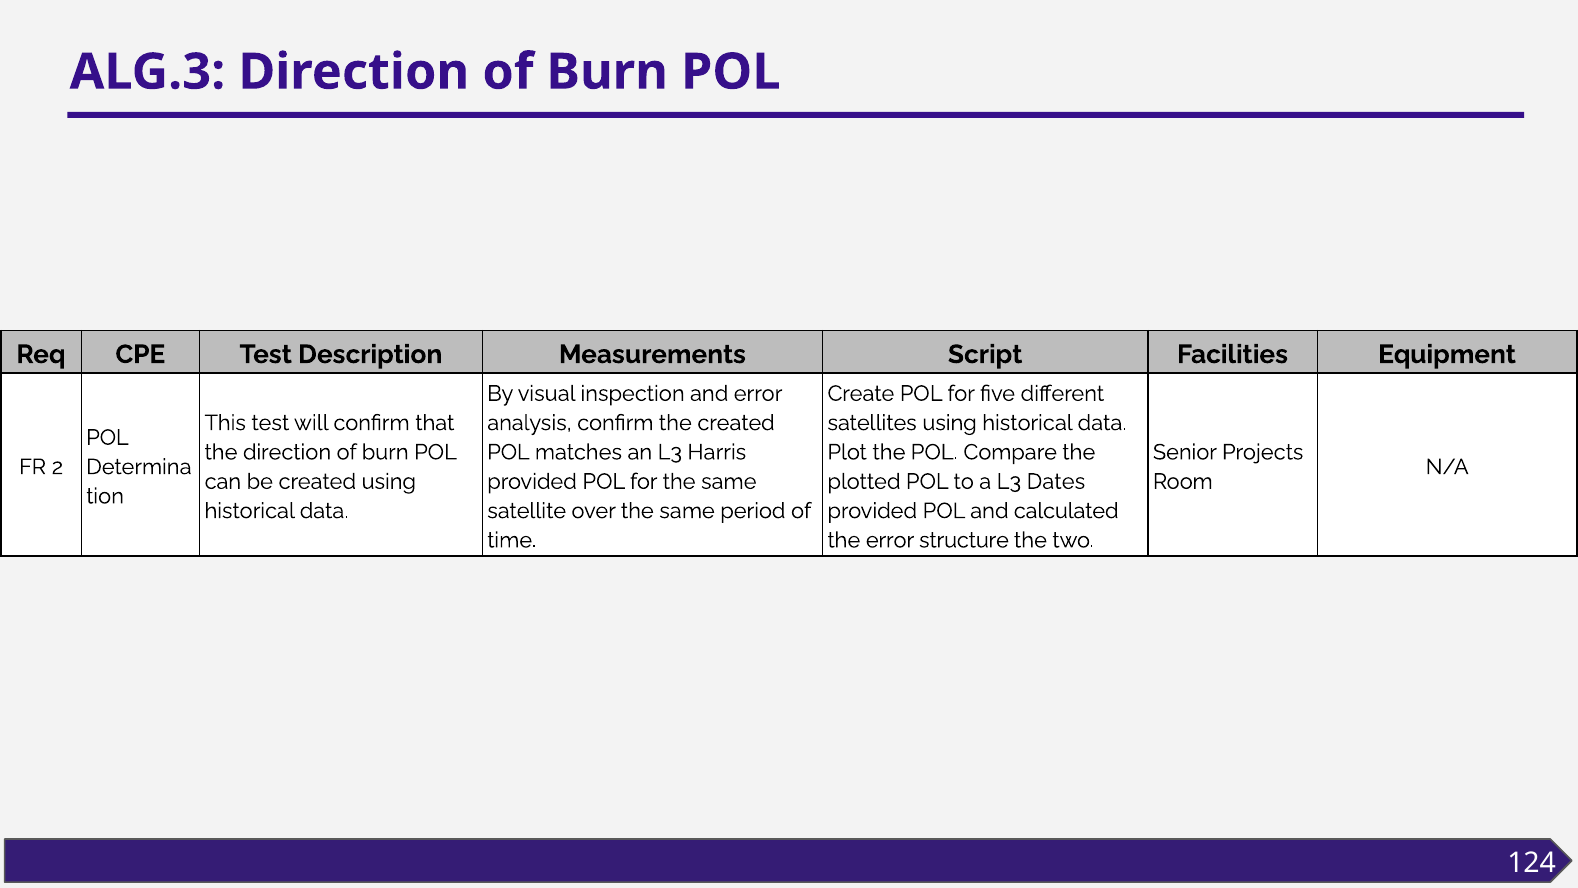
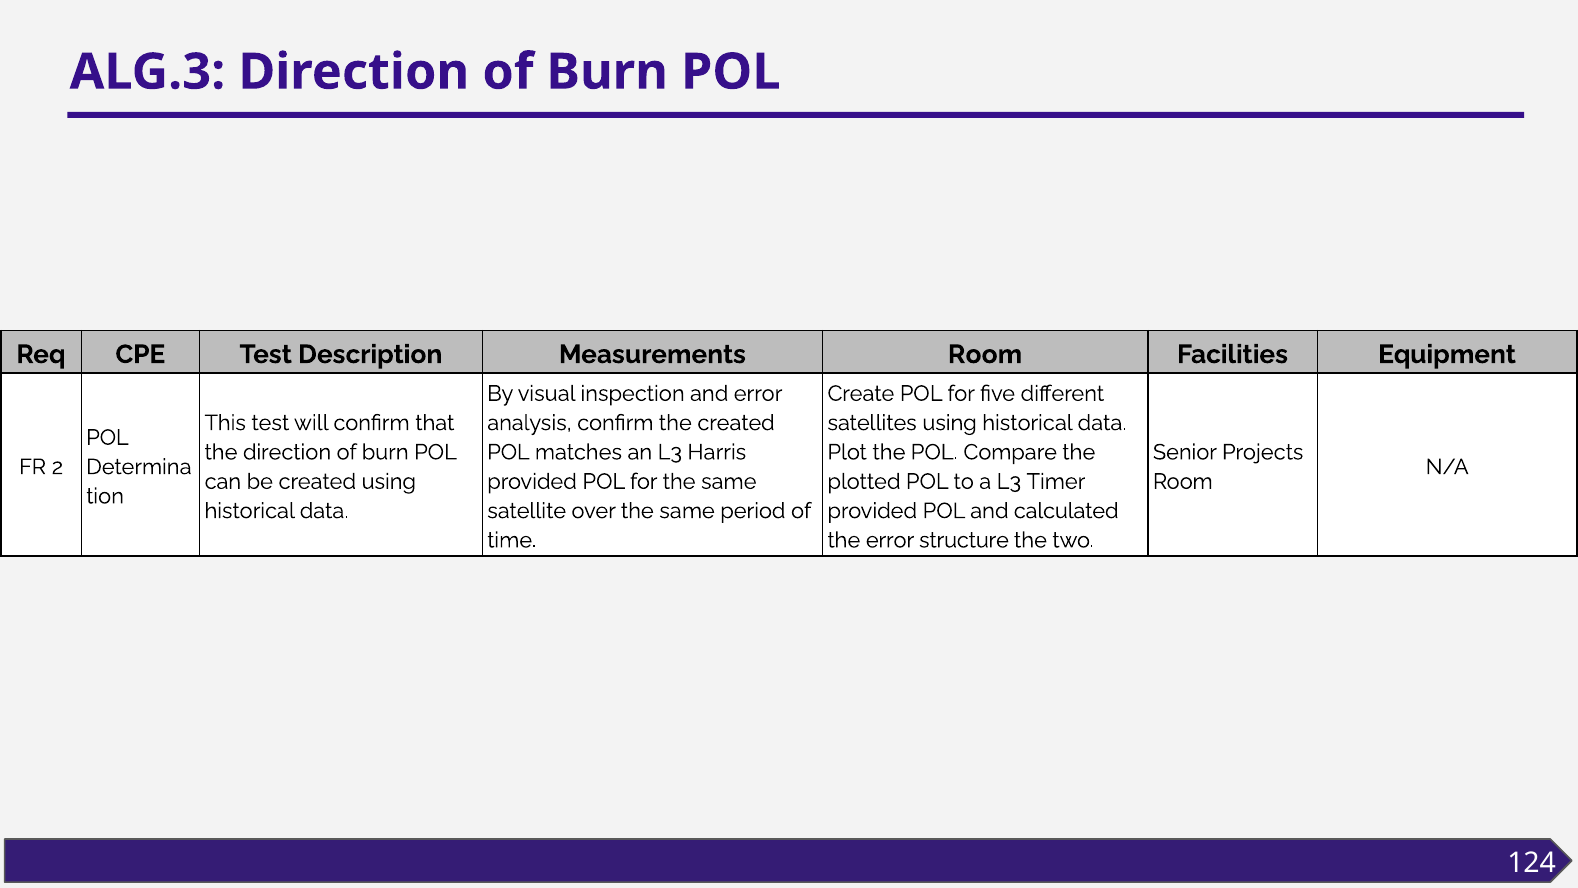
Measurements Script: Script -> Room (985, 354)
Dates: Dates -> Timer (1056, 481)
